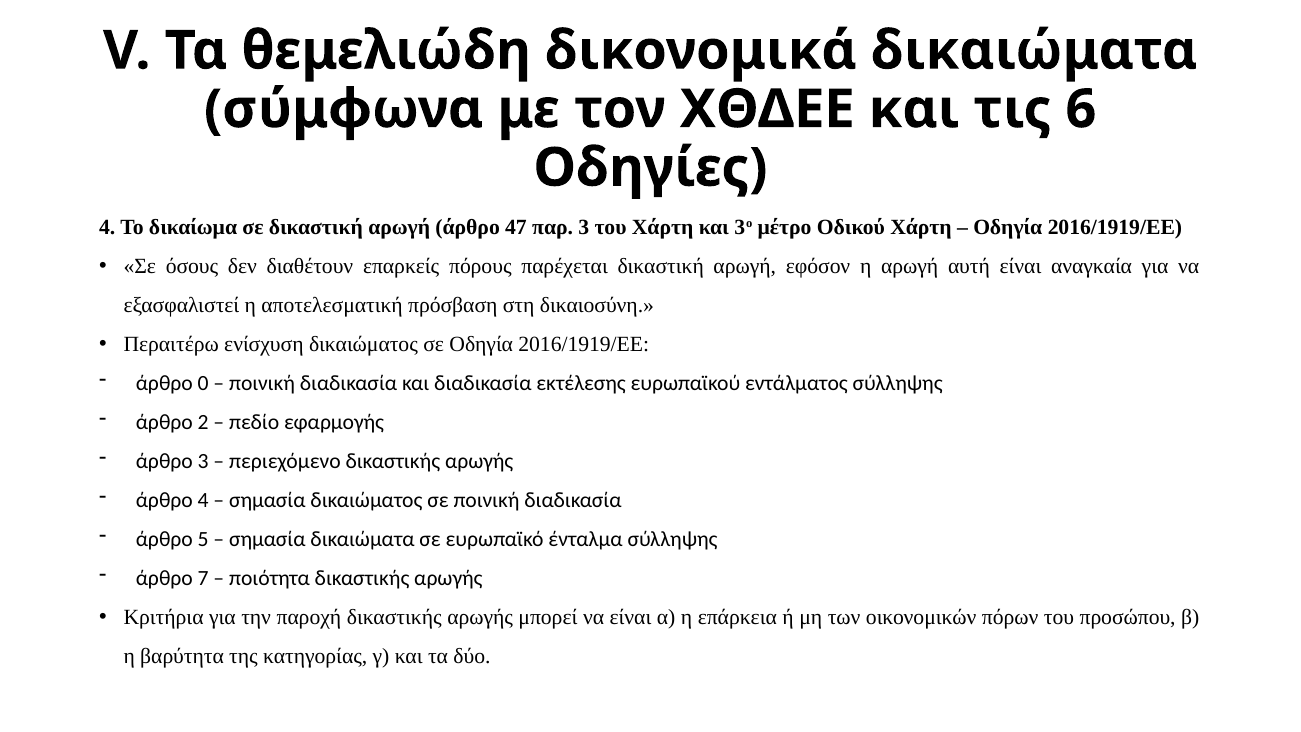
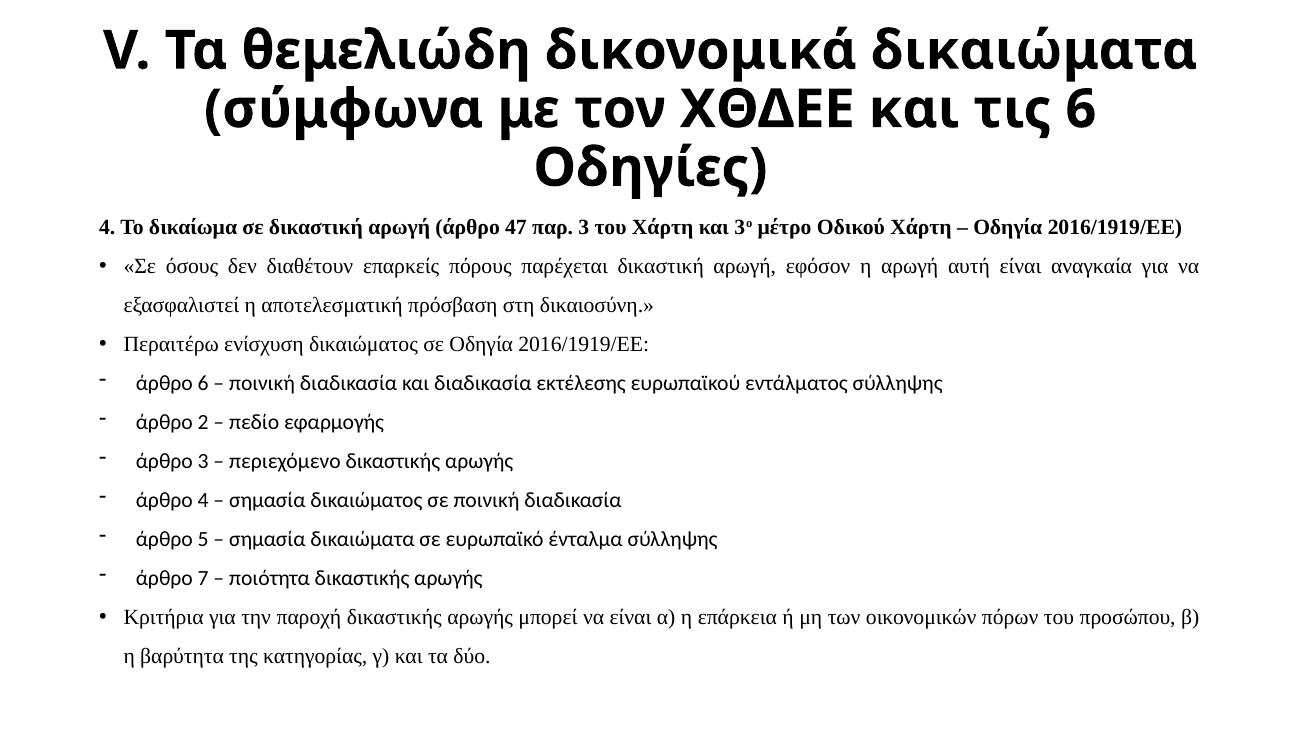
άρθρο 0: 0 -> 6 (203, 383)
